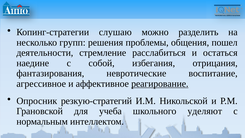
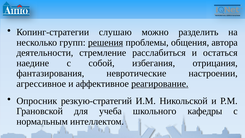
решения underline: none -> present (106, 42)
пошел: пошел -> автора (225, 42)
воспитание: воспитание -> настроении (213, 73)
уделяют: уделяют -> кафедры (205, 111)
